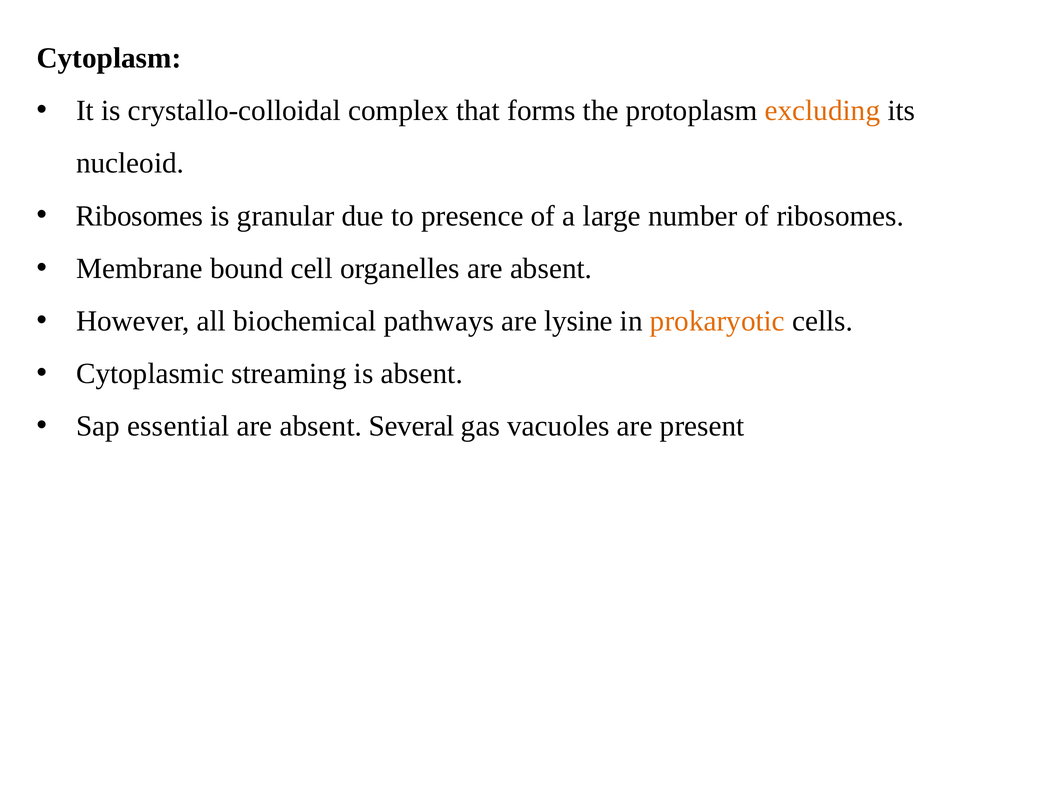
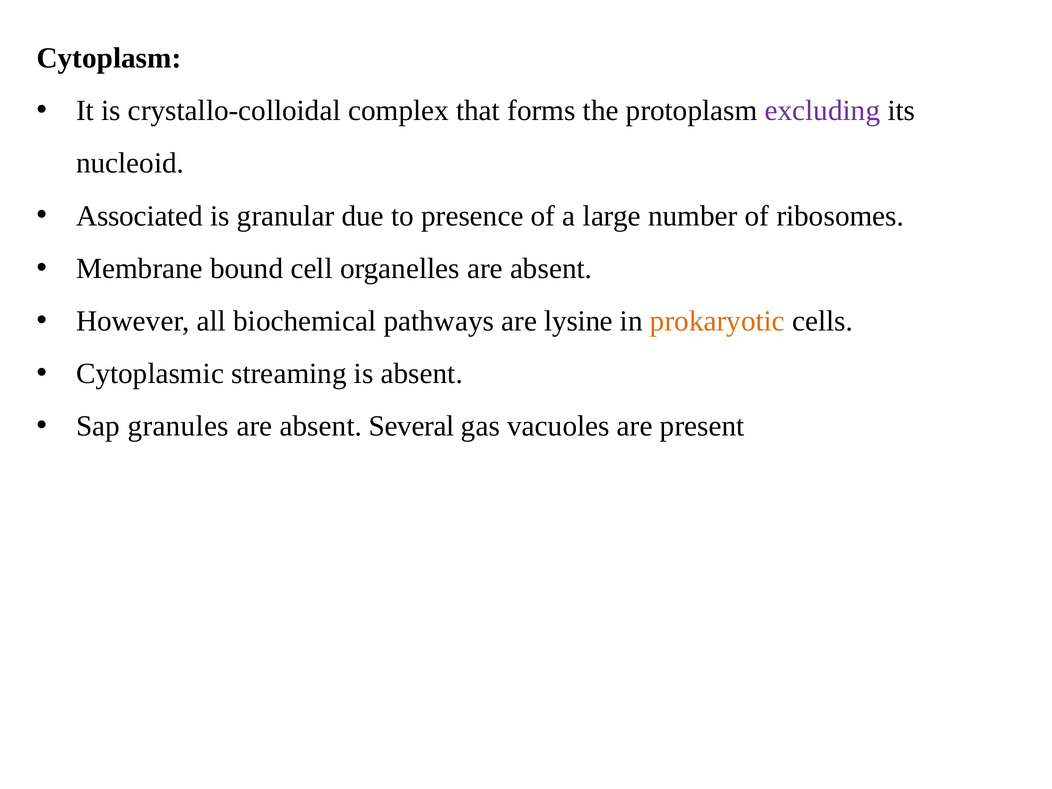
excluding colour: orange -> purple (822, 111)
Ribosomes: Ribosomes -> Associated (139, 216)
essential: essential -> granules (178, 426)
